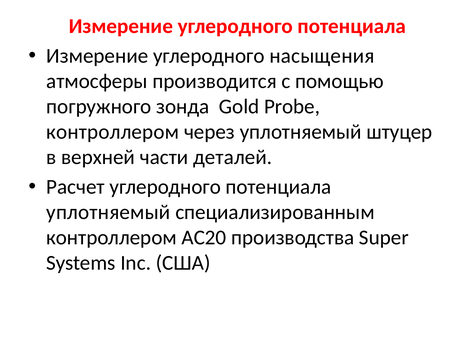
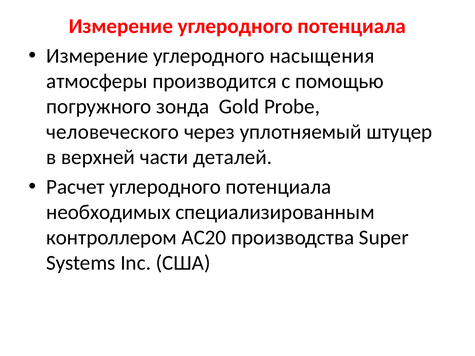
контроллером: контроллером -> человеческого (113, 132)
уплотняемый: уплотняемый -> необходимых (108, 212)
